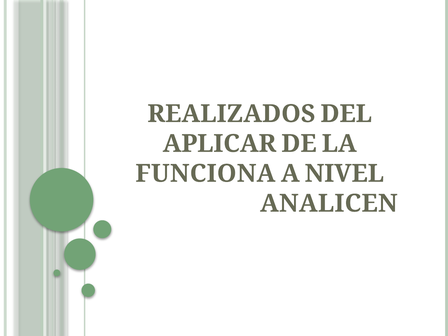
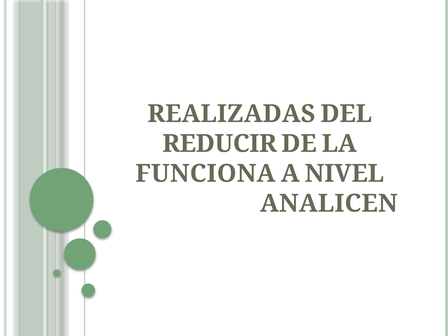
REALIZADOS: REALIZADOS -> REALIZADAS (231, 114)
APLICAR: APLICAR -> REDUCIR (220, 144)
